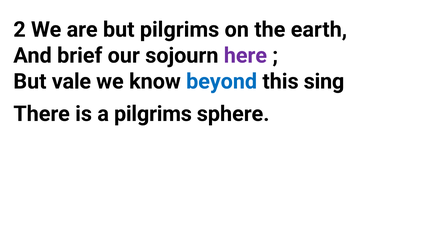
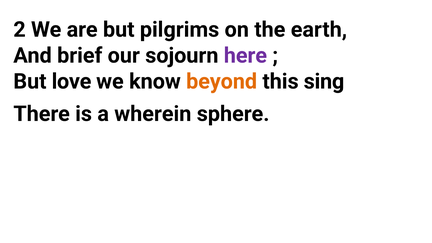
vale: vale -> love (71, 81)
beyond colour: blue -> orange (222, 81)
a pilgrims: pilgrims -> wherein (153, 114)
